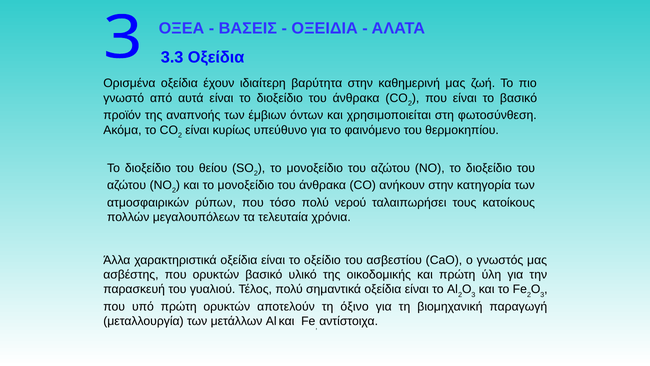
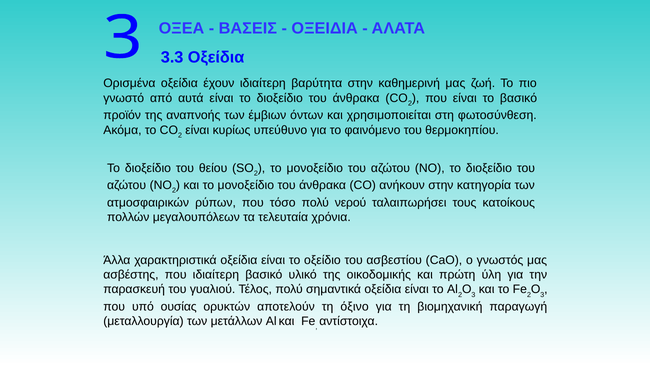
που ορυκτών: ορυκτών -> ιδιαίτερη (216, 275)
υπό πρώτη: πρώτη -> ουσίας (179, 306)
